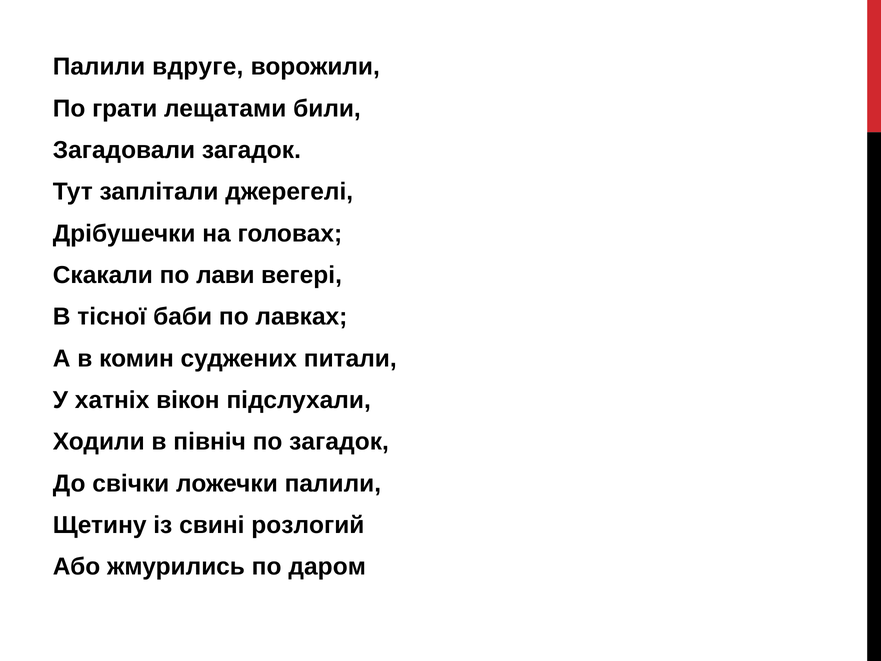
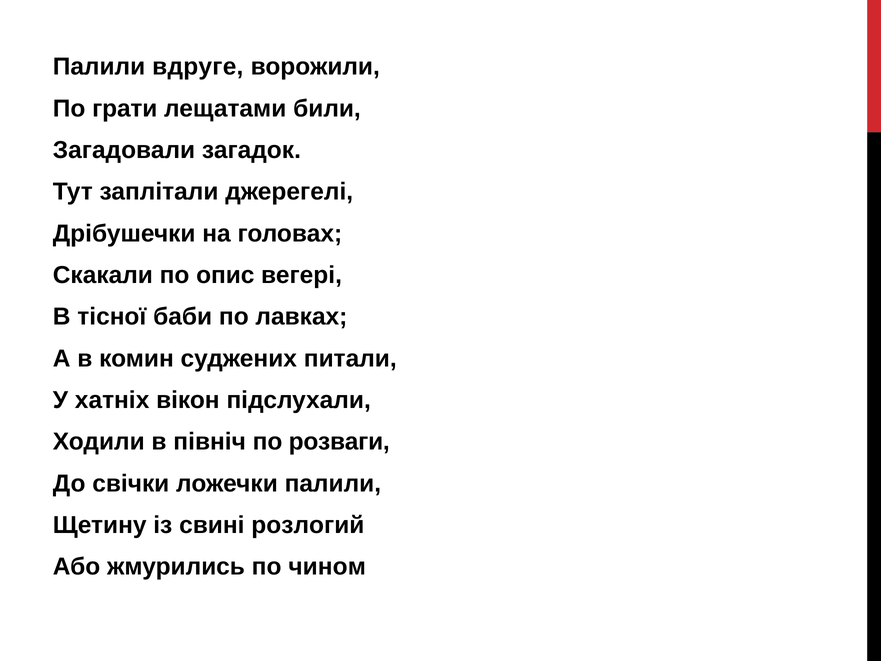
лави: лави -> опис (225, 275)
по загадок: загадок -> розваги (339, 442)
даром: даром -> чином (327, 567)
